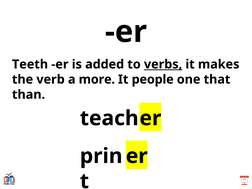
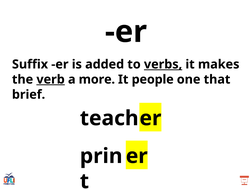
Teeth: Teeth -> Suffix (30, 64)
verb underline: none -> present (51, 79)
than: than -> brief (29, 95)
